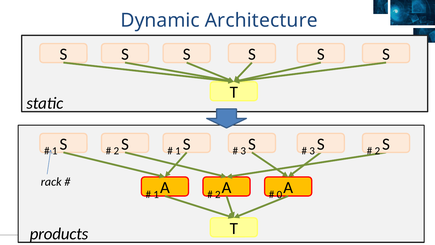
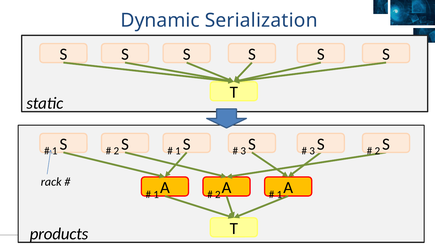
Architecture: Architecture -> Serialization (261, 21)
0: 0 -> 1 (279, 194)
